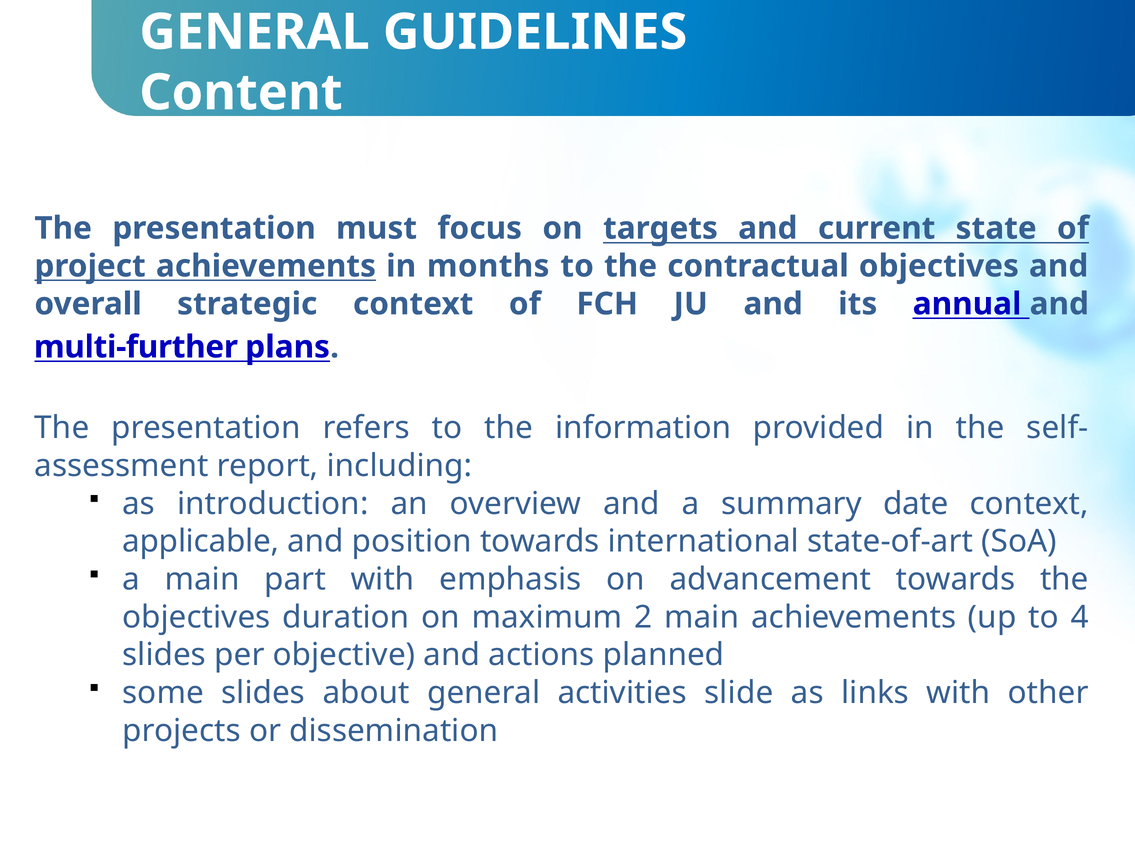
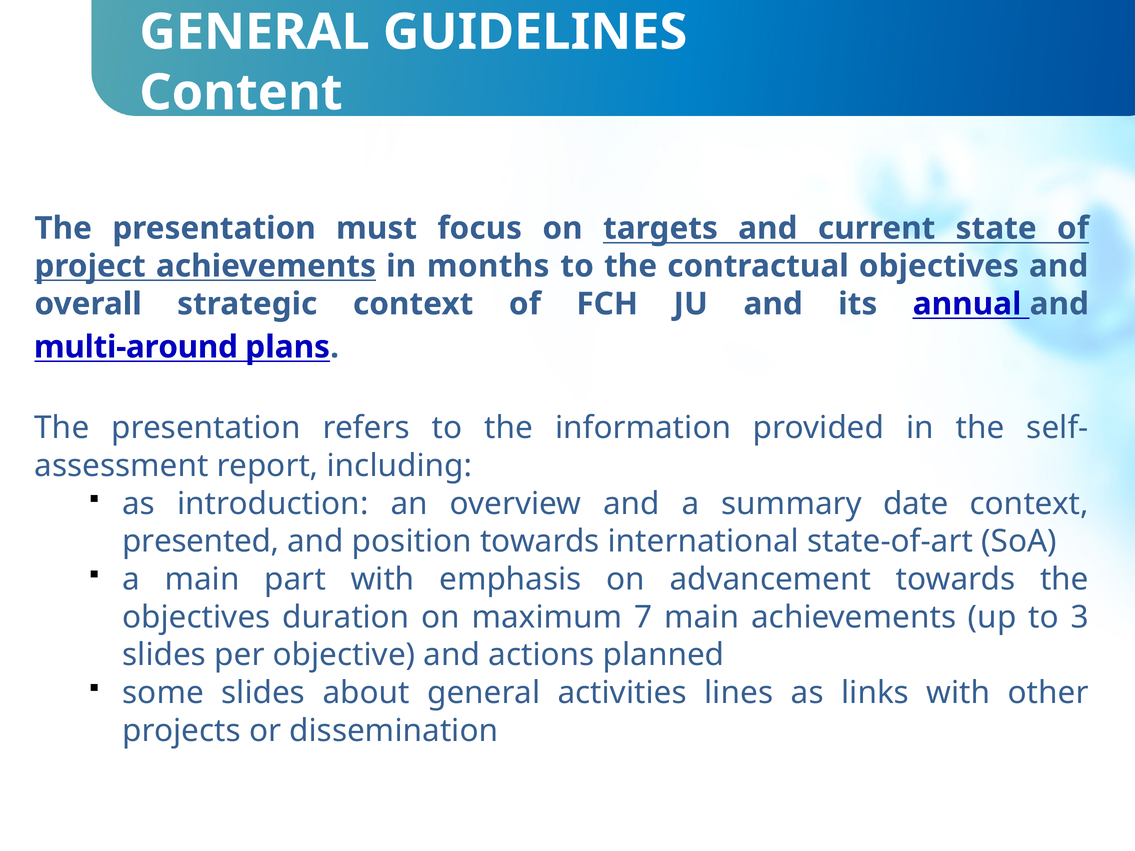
multi-further: multi-further -> multi-around (136, 347)
applicable: applicable -> presented (201, 542)
2: 2 -> 7 (643, 617)
4: 4 -> 3 (1080, 617)
slide: slide -> lines (739, 693)
